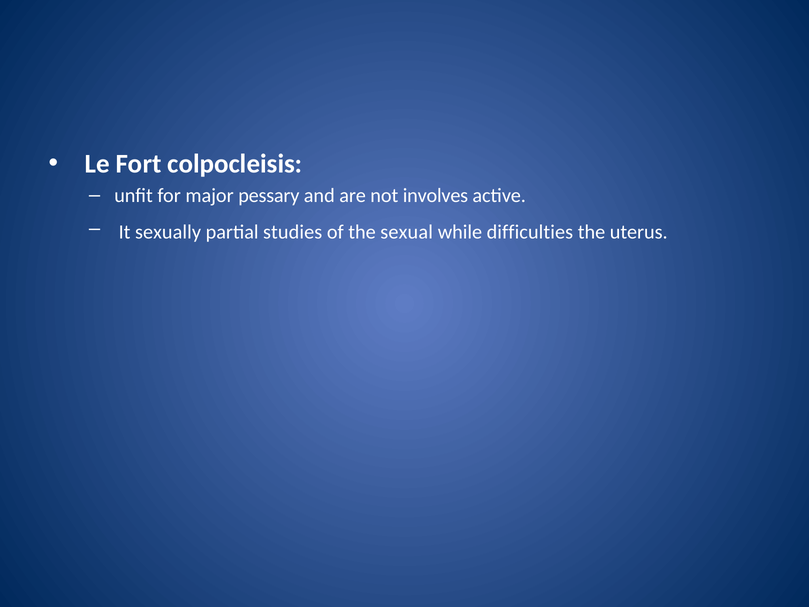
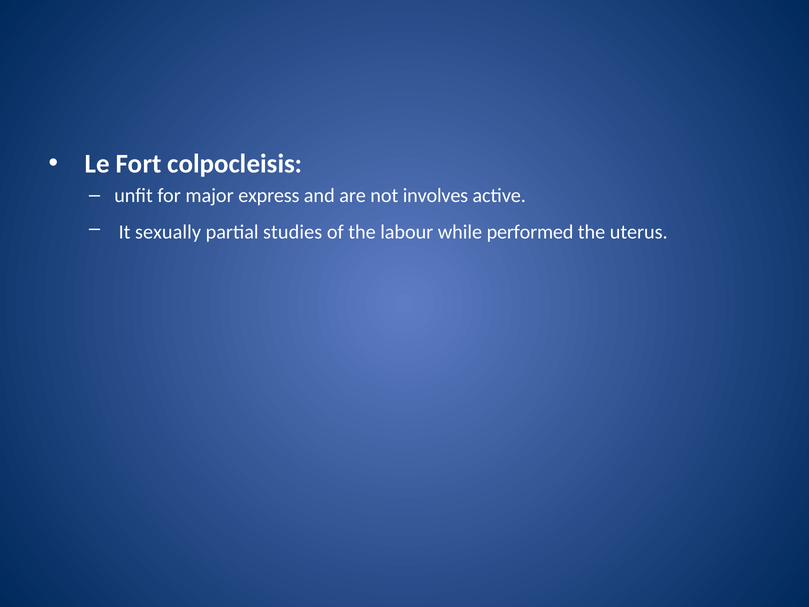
pessary: pessary -> express (269, 196)
sexual: sexual -> labour (407, 232)
difficulties: difficulties -> performed (530, 232)
